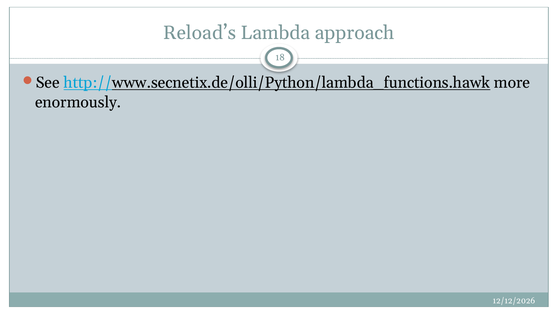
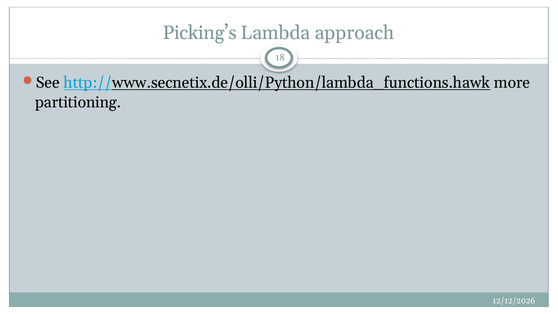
Reload’s: Reload’s -> Picking’s (200, 33)
enormously: enormously -> partitioning (78, 102)
